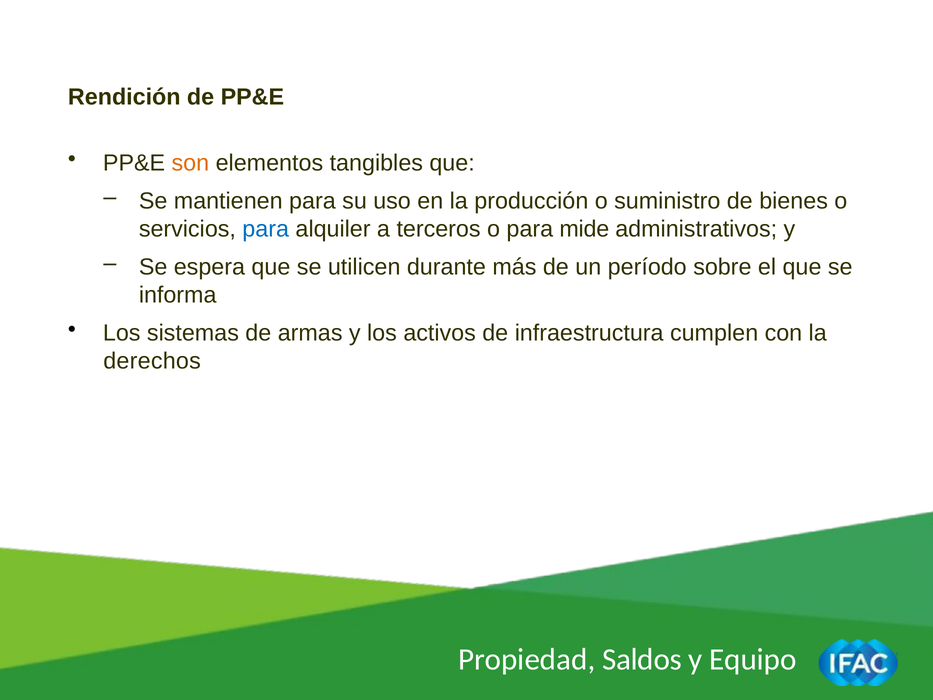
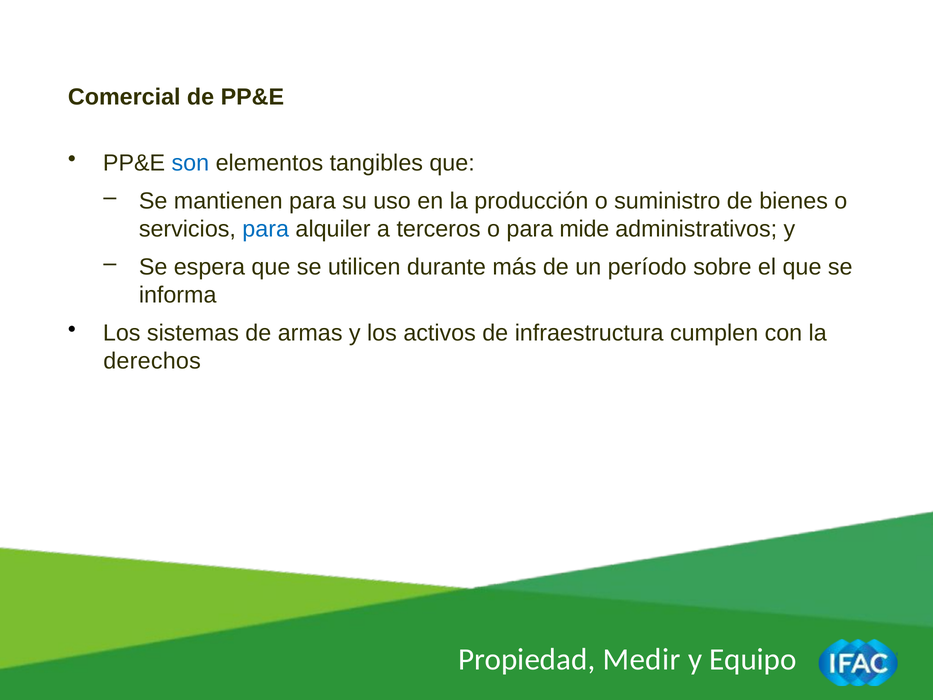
Rendición: Rendición -> Comercial (124, 97)
son colour: orange -> blue (190, 163)
Saldos: Saldos -> Medir (642, 659)
